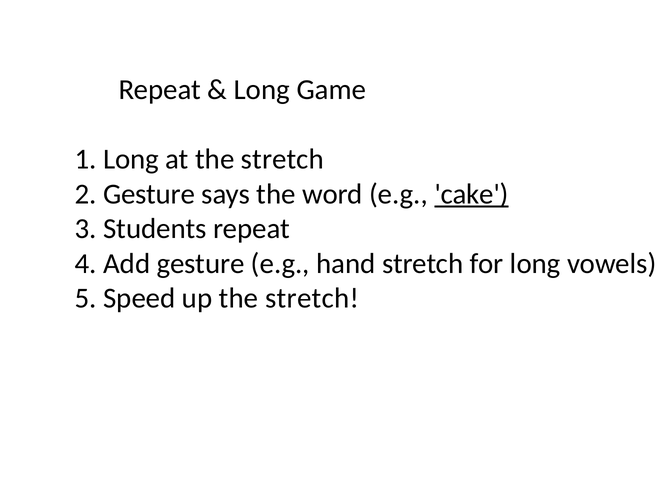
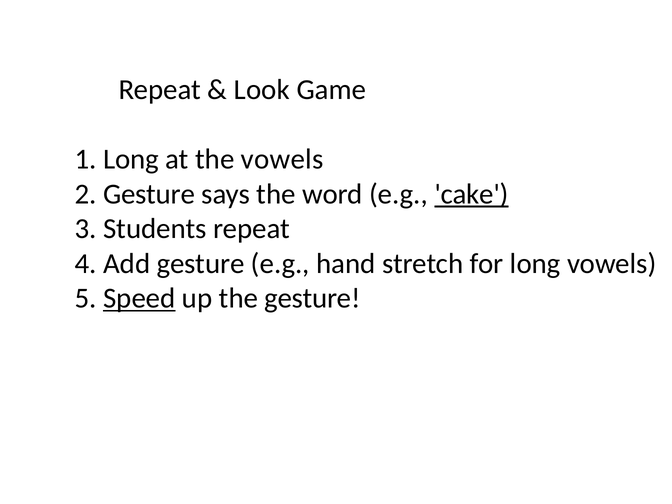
Long: Long -> Look (262, 90)
at the stretch: stretch -> vowels (282, 159)
Speed underline: none -> present (139, 298)
up the stretch: stretch -> gesture (312, 298)
